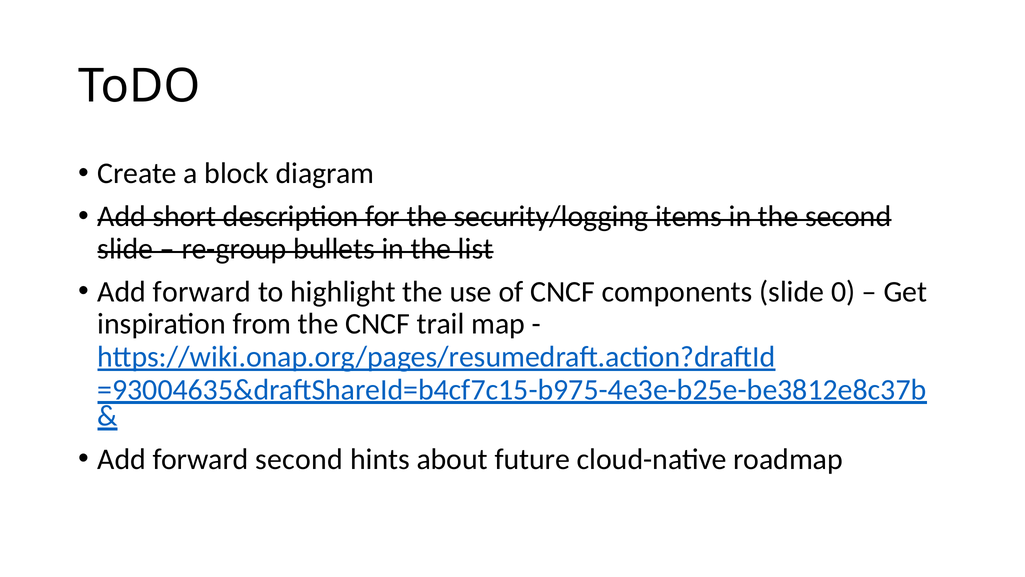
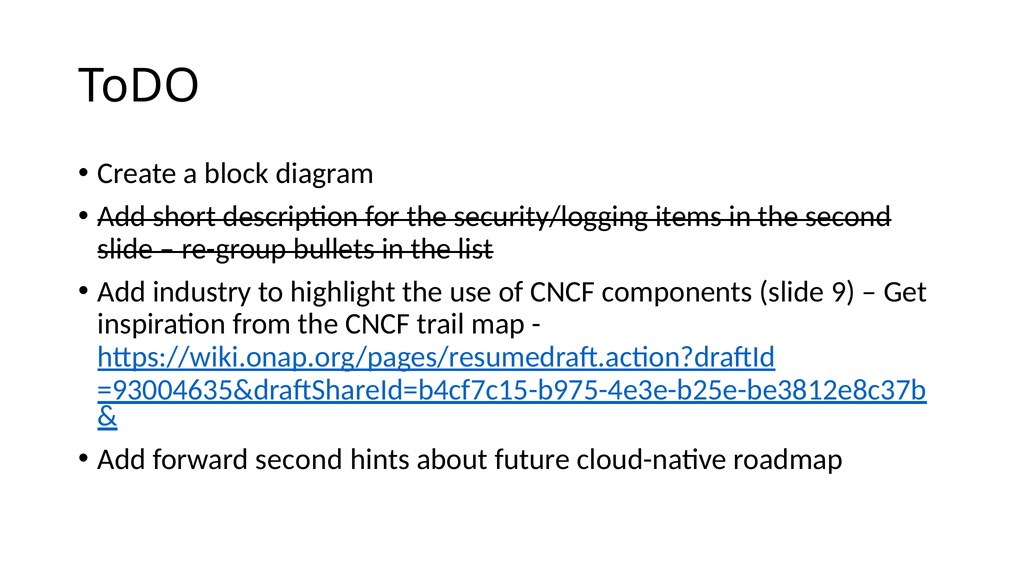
forward: forward -> industry (202, 292)
0: 0 -> 9 (843, 292)
